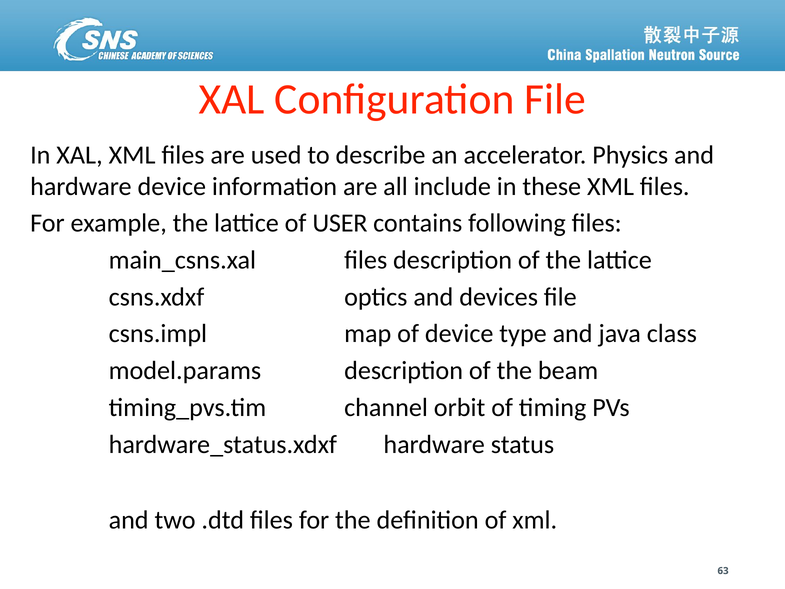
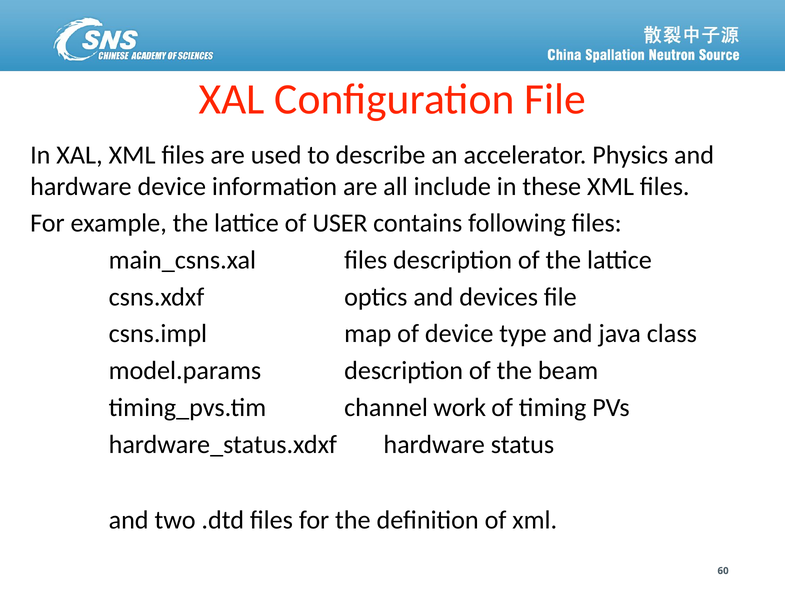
orbit: orbit -> work (460, 407)
63: 63 -> 60 (723, 571)
